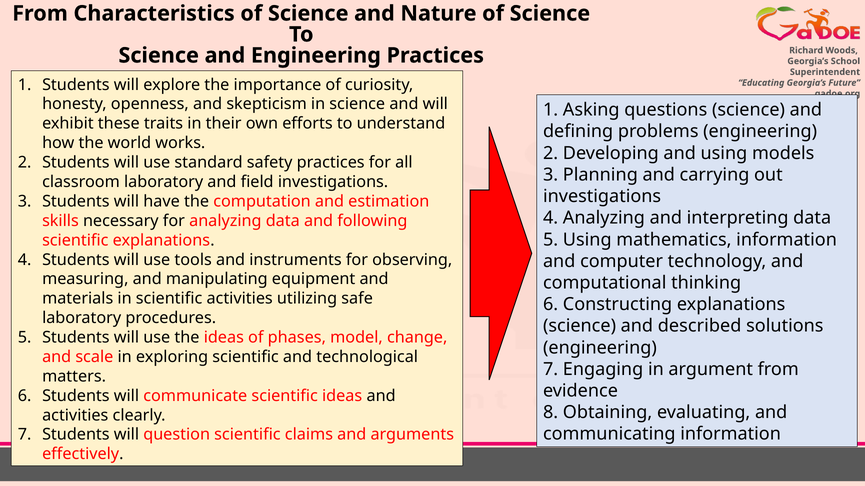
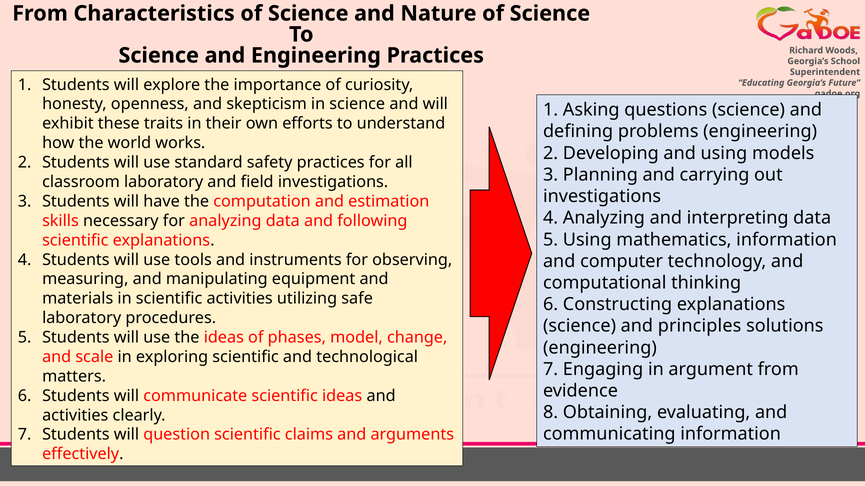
described: described -> principles (700, 326)
